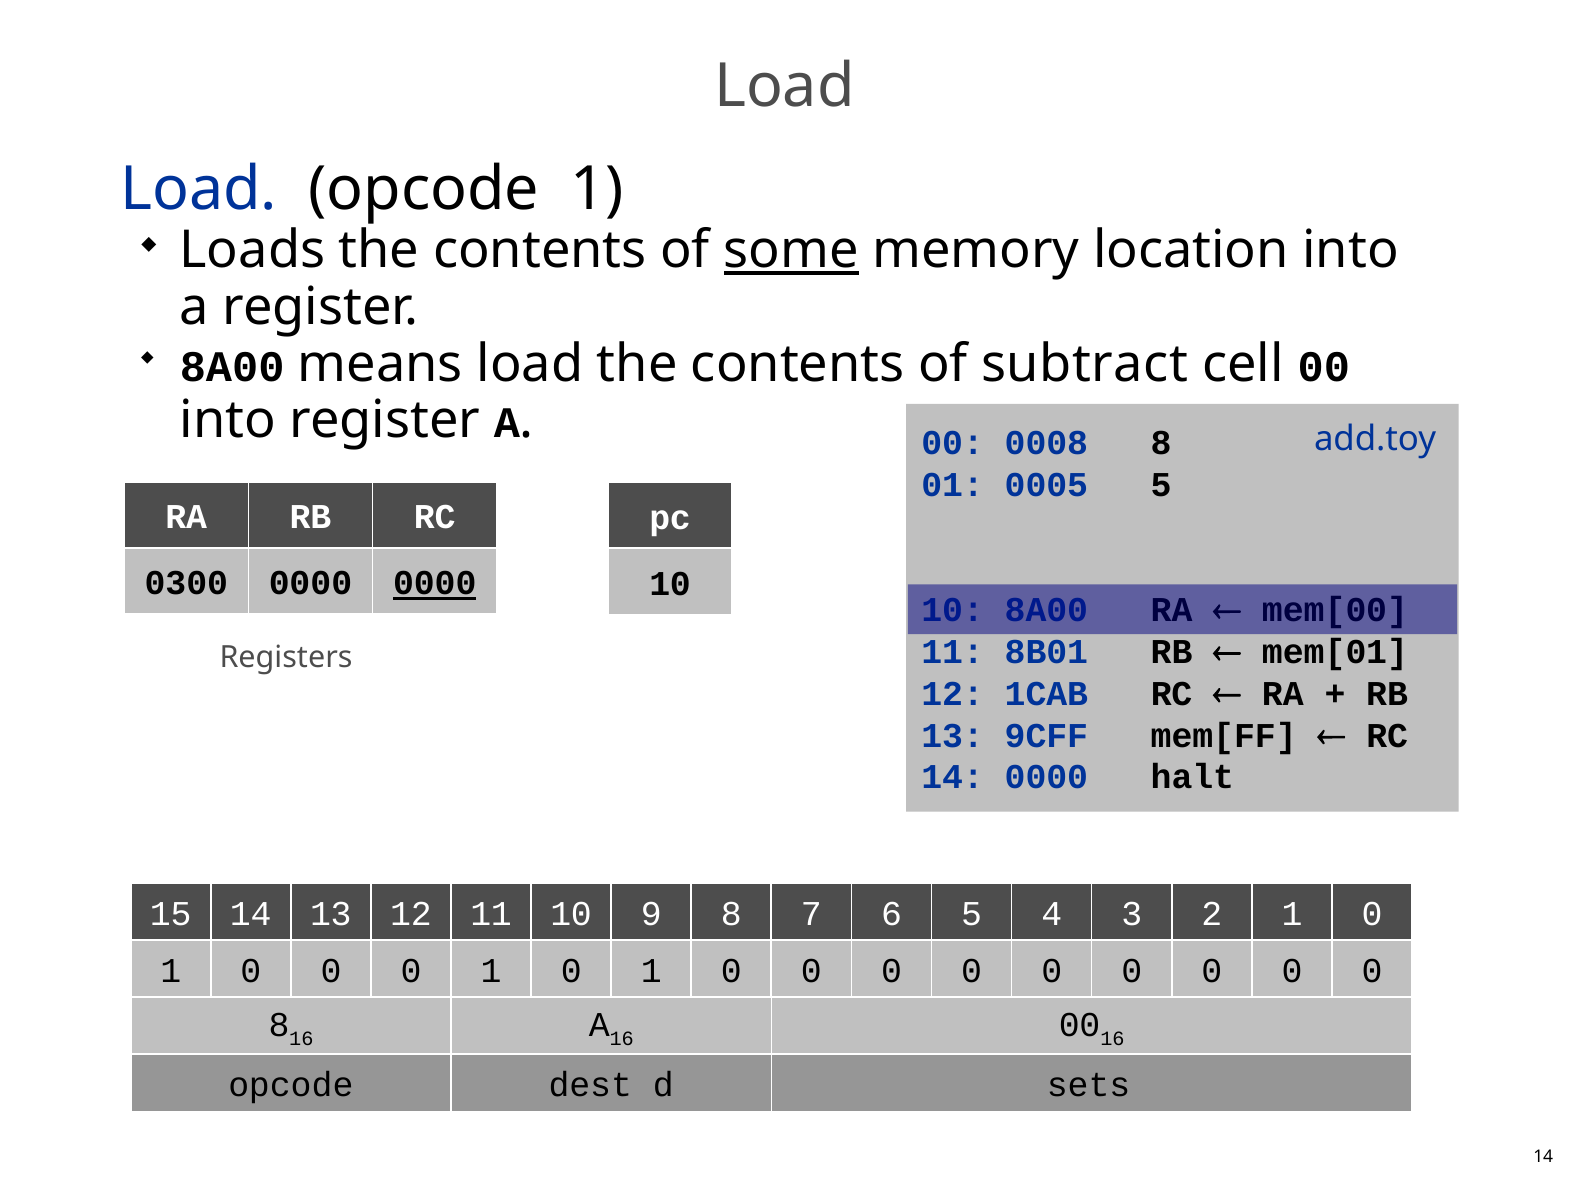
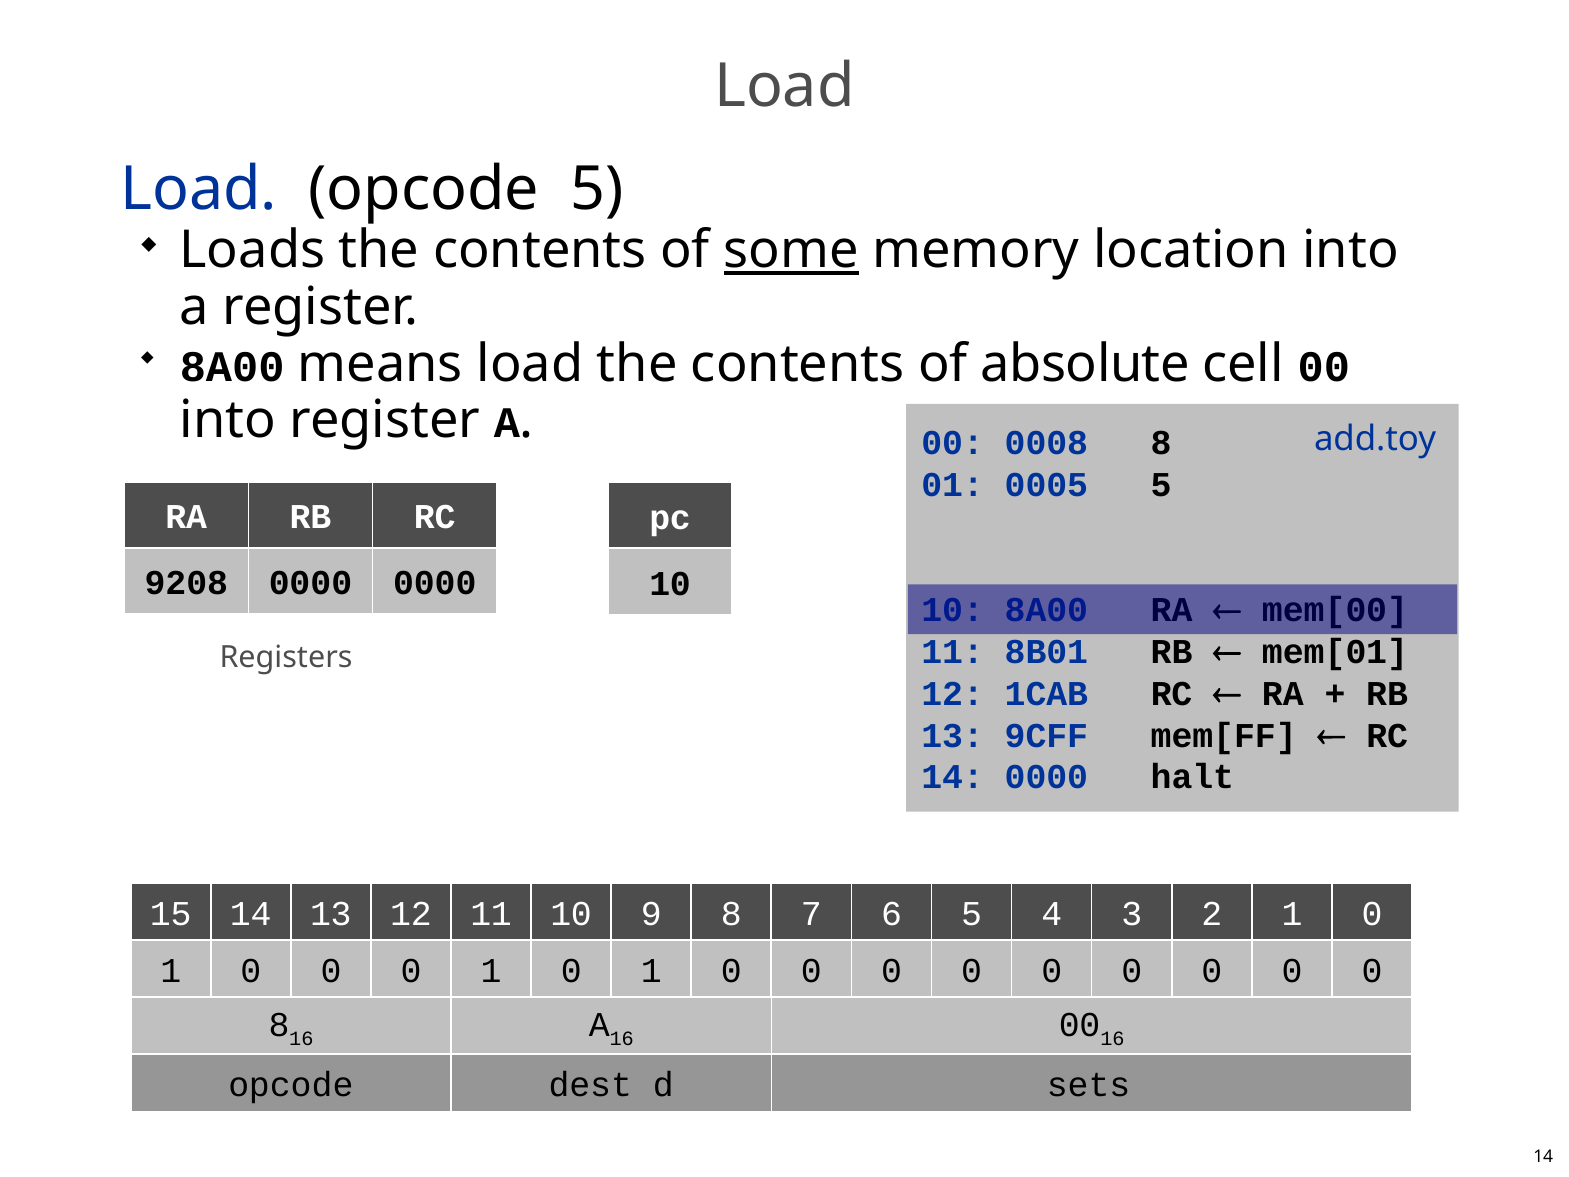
opcode 1: 1 -> 5 (597, 189)
subtract: subtract -> absolute (1085, 364)
0300: 0300 -> 9208 (186, 583)
0000 underline: present -> none (435, 583)
